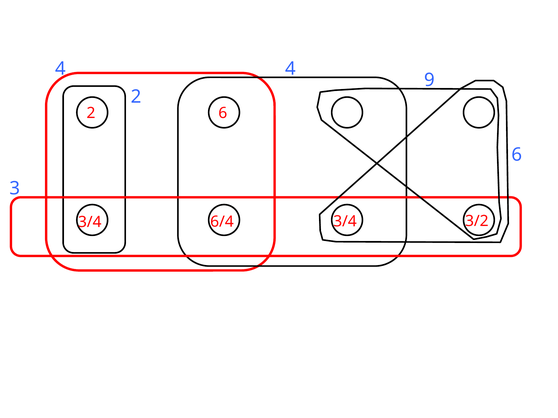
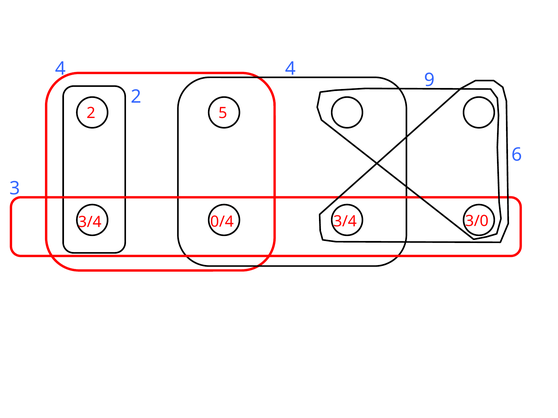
2 6: 6 -> 5 (223, 113)
6/4: 6/4 -> 0/4 (222, 222)
3/2: 3/2 -> 3/0 (477, 221)
